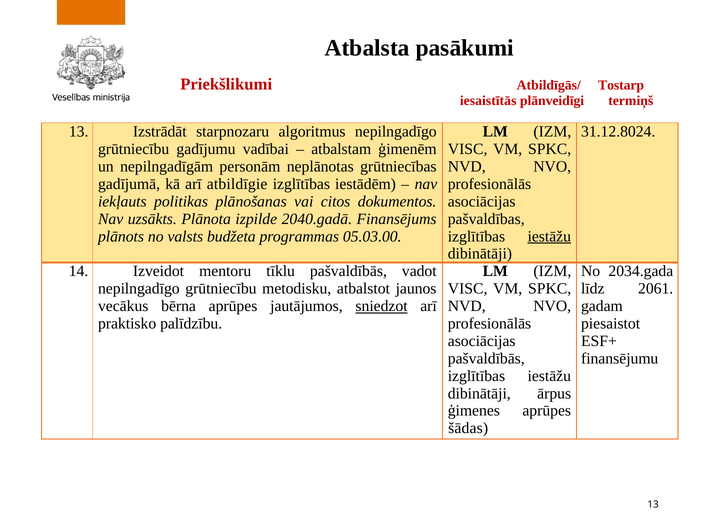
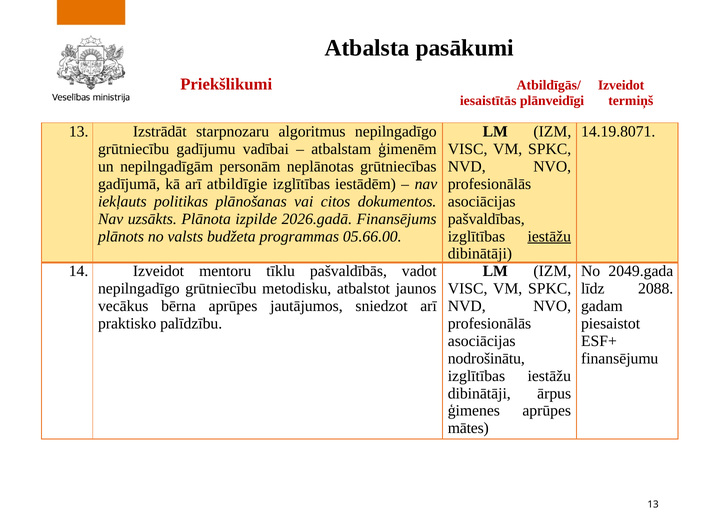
Atbildīgās/ Tostarp: Tostarp -> Izveidot (621, 85)
31.12.8024: 31.12.8024 -> 14.19.8071 (618, 132)
2040.gadā: 2040.gadā -> 2026.gadā (317, 219)
05.03.00: 05.03.00 -> 05.66.00 (372, 236)
2034.gada: 2034.gada -> 2049.gada (641, 271)
2061: 2061 -> 2088 (656, 289)
sniedzot underline: present -> none (382, 306)
pašvaldībās: pašvaldībās -> nodrošinātu (486, 359)
šādas: šādas -> mātes (468, 428)
